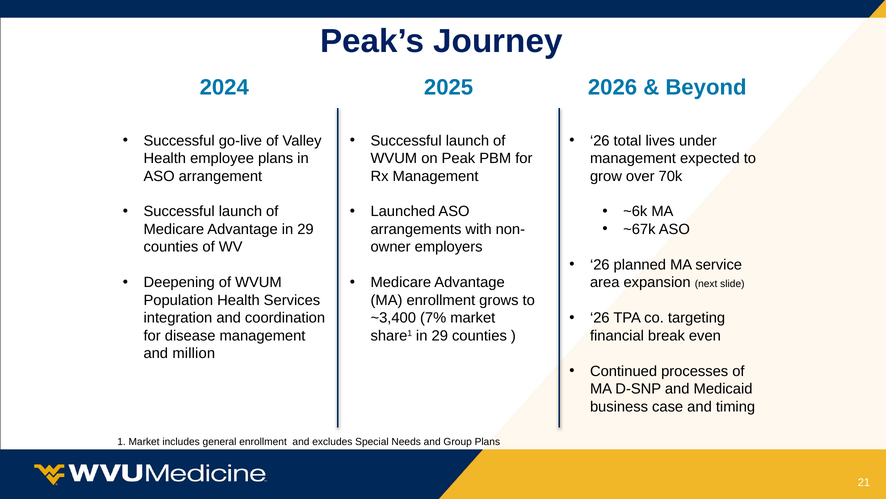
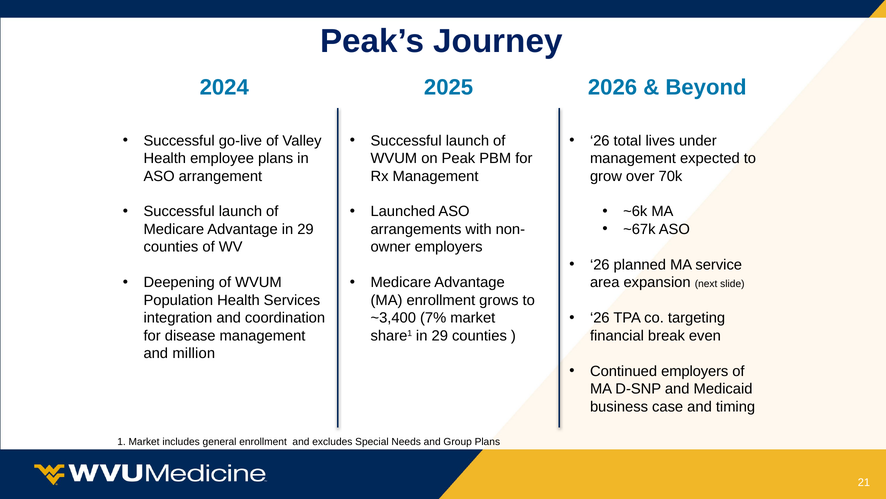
Continued processes: processes -> employers (695, 371)
